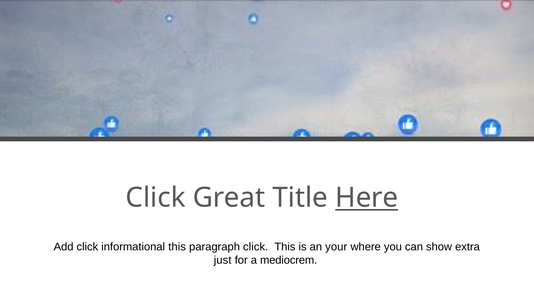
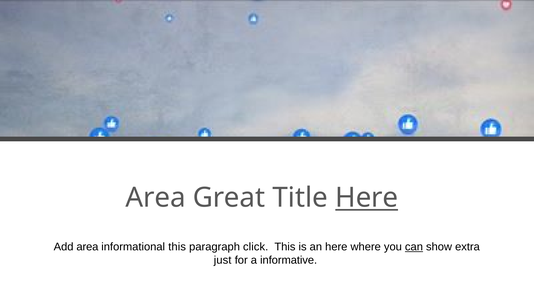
Click: Click -> Area (156, 198)
Add click: click -> area (87, 247)
an your: your -> here (336, 247)
can underline: none -> present (414, 247)
mediocrem: mediocrem -> informative (289, 261)
